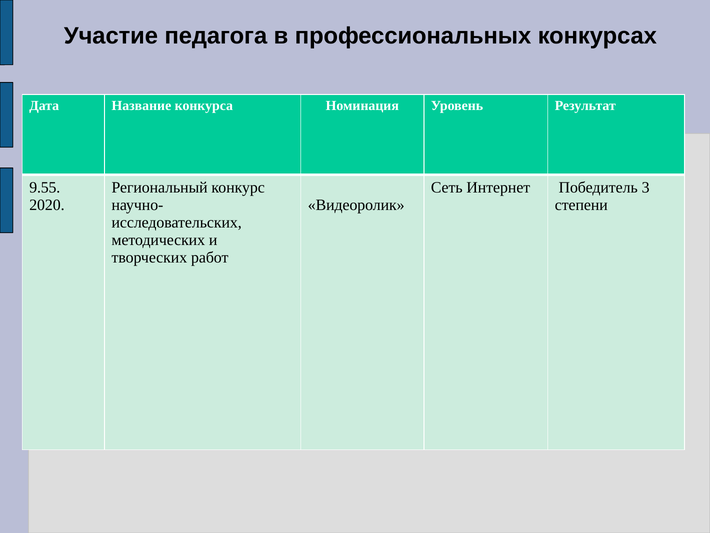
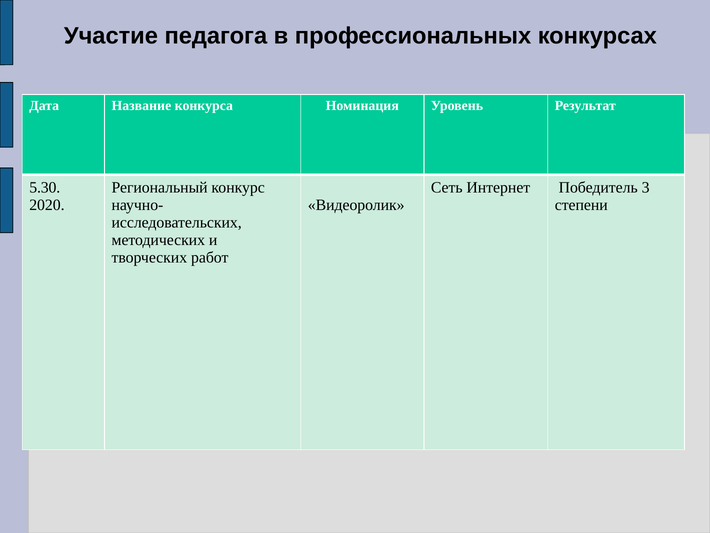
9.55: 9.55 -> 5.30 (45, 187)
